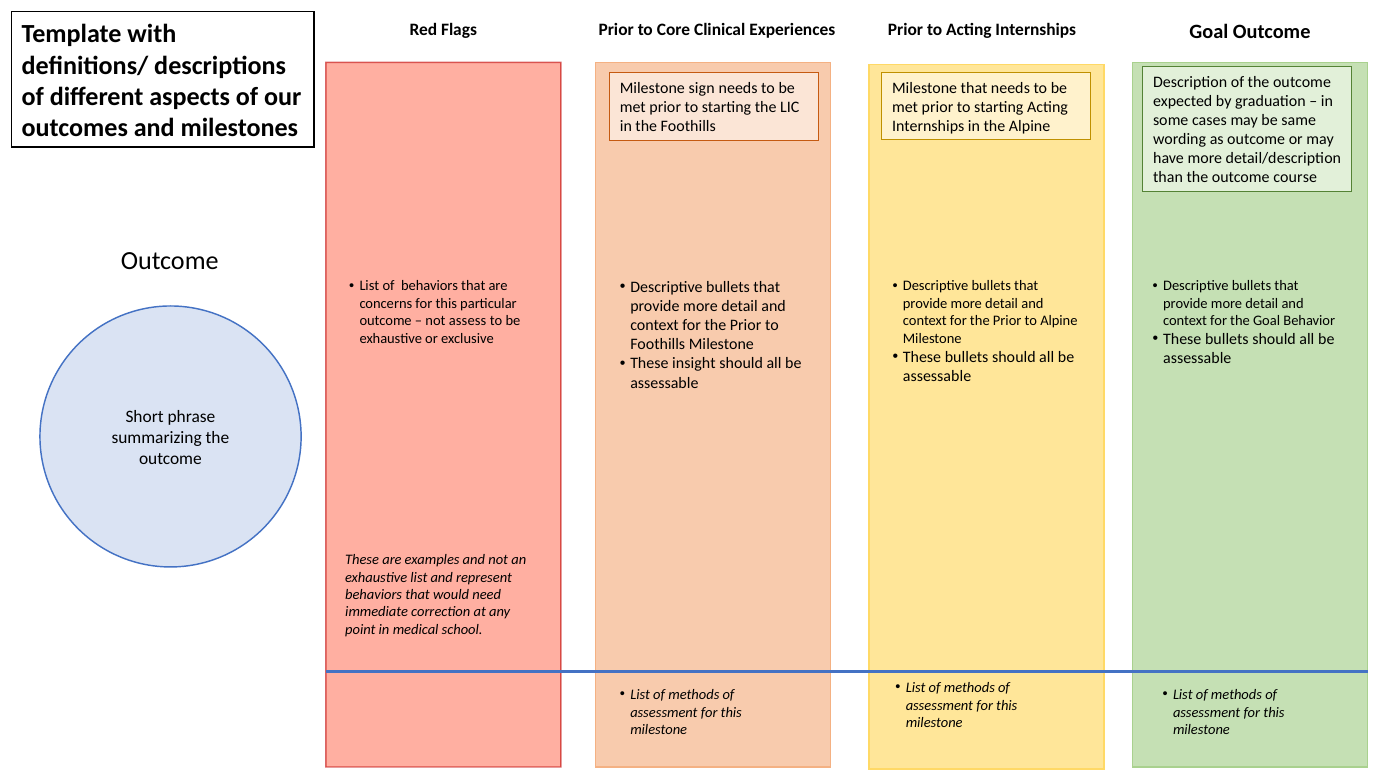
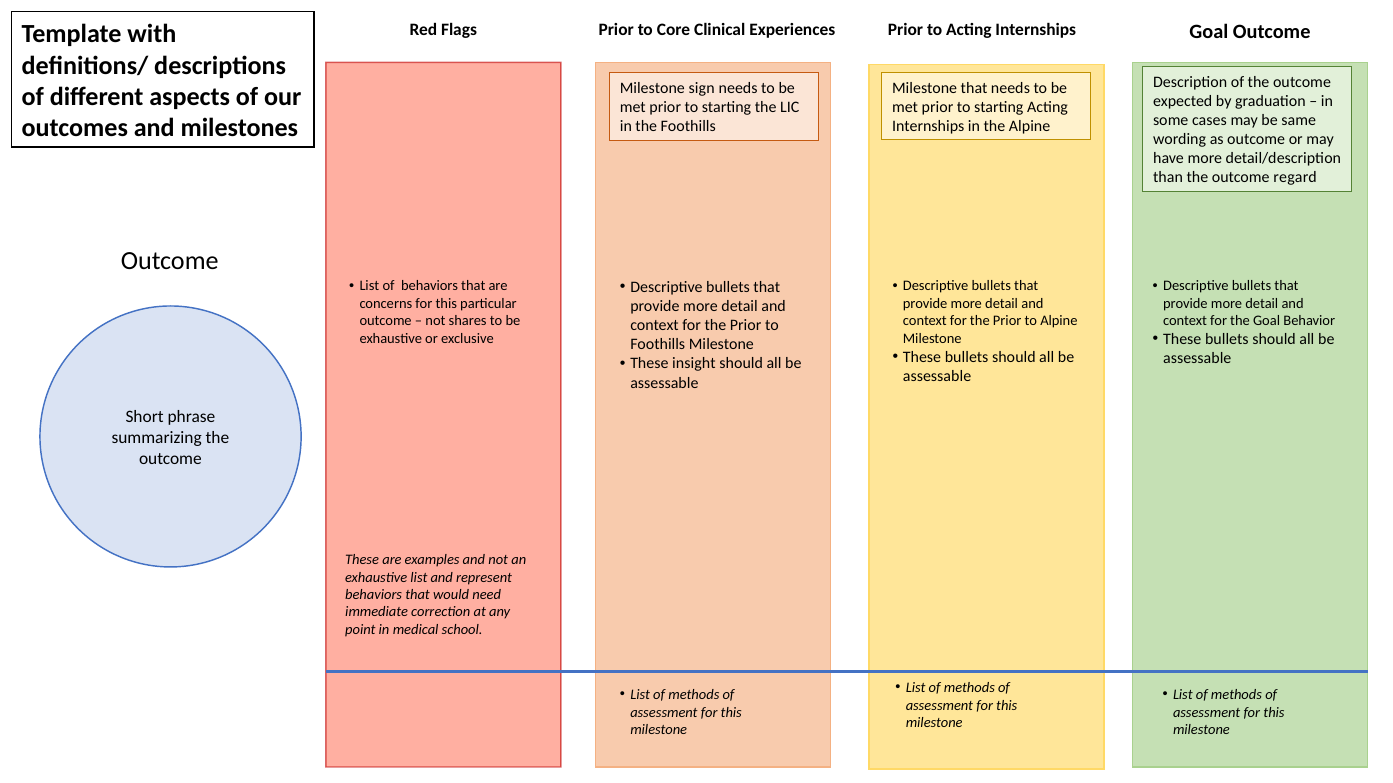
course: course -> regard (1295, 178)
assess: assess -> shares (468, 321)
